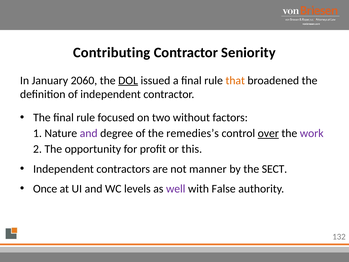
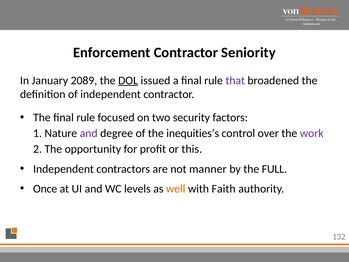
Contributing: Contributing -> Enforcement (112, 53)
2060: 2060 -> 2089 (84, 80)
that colour: orange -> purple (235, 80)
without: without -> security (191, 117)
remedies’s: remedies’s -> inequities’s (193, 133)
over underline: present -> none (268, 133)
SECT: SECT -> FULL (274, 169)
well colour: purple -> orange (176, 189)
False: False -> Faith (224, 189)
